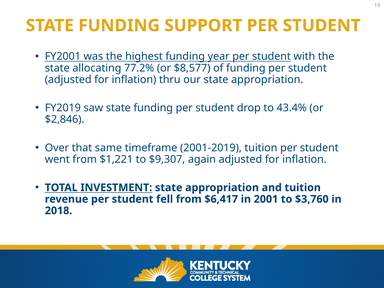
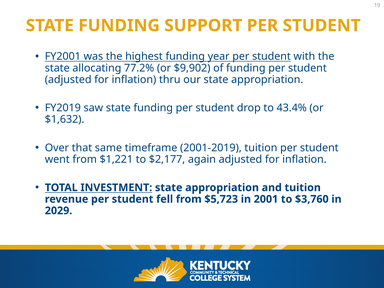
$8,577: $8,577 -> $9,902 (192, 68)
$2,846: $2,846 -> $1,632 (65, 119)
$9,307: $9,307 -> $2,177 (167, 159)
$6,417: $6,417 -> $5,723 (221, 199)
2018: 2018 -> 2029 (59, 211)
